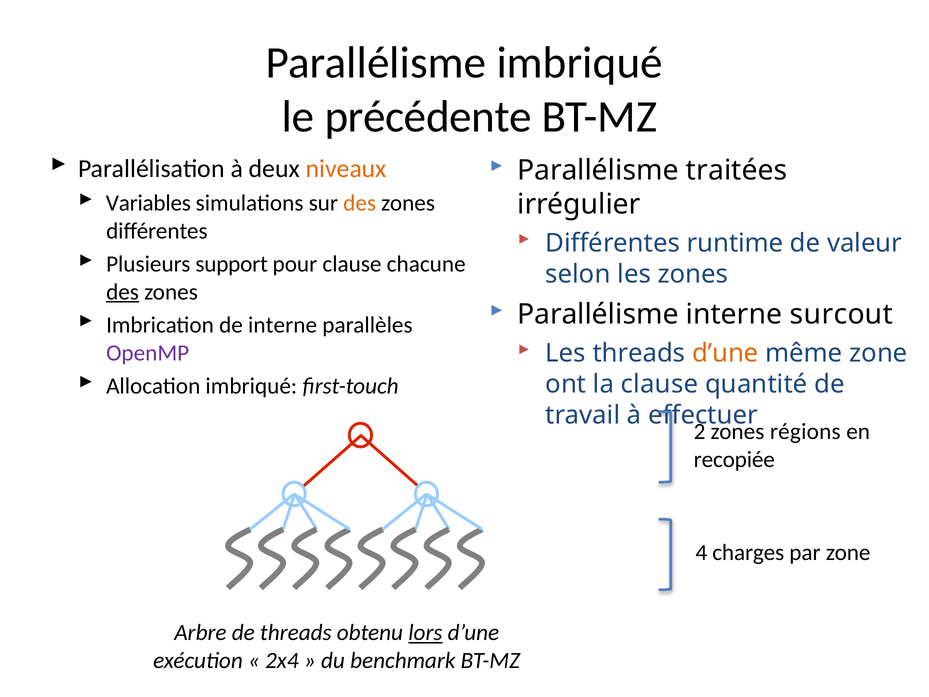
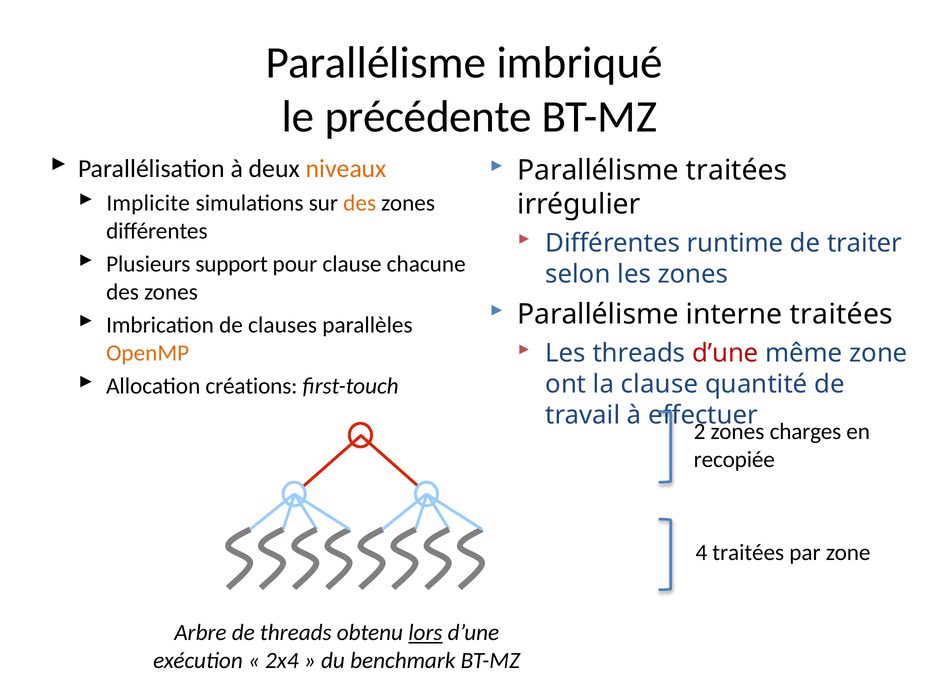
Variables: Variables -> Implicite (148, 203)
valeur: valeur -> traiter (865, 243)
des underline: present -> none (123, 292)
interne surcout: surcout -> traitées (841, 315)
de interne: interne -> clauses (283, 325)
d’une colour: orange -> red (725, 353)
OpenMP colour: purple -> orange (148, 353)
Allocation imbriqué: imbriqué -> créations (251, 386)
régions: régions -> charges (805, 431)
4 charges: charges -> traitées (748, 552)
